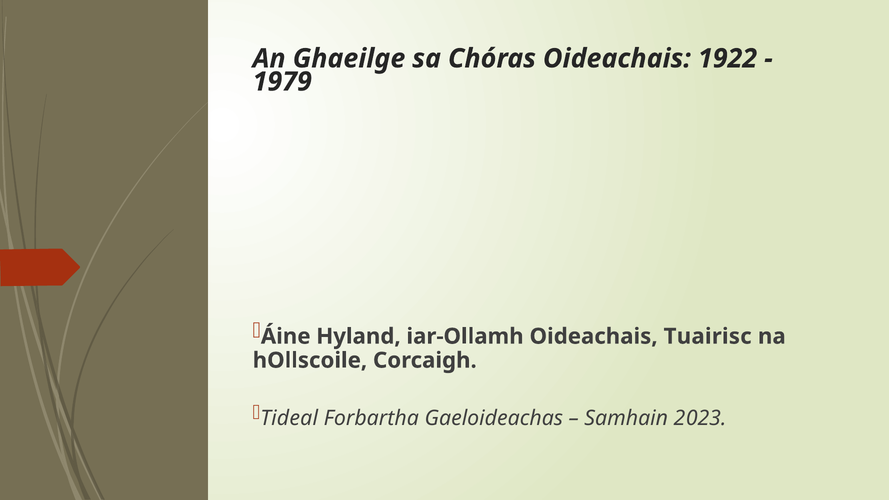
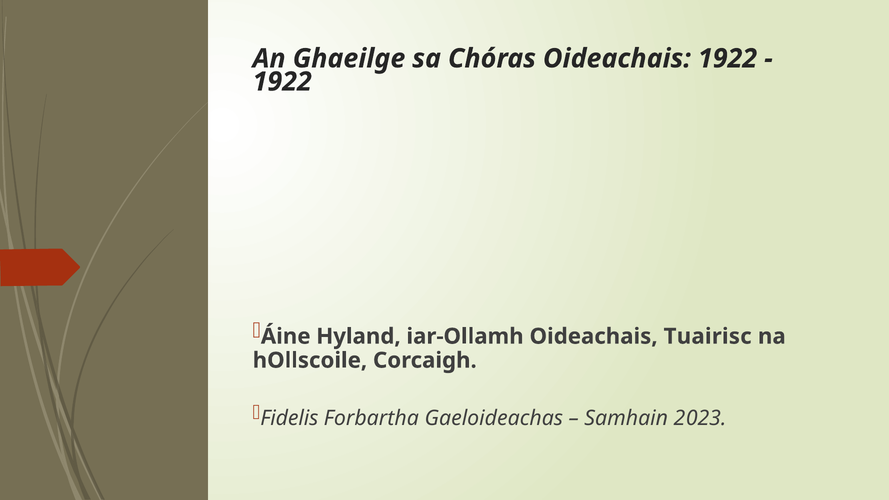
1979: 1979 -> 1922 (282, 82)
Tideal: Tideal -> Fidelis (289, 418)
